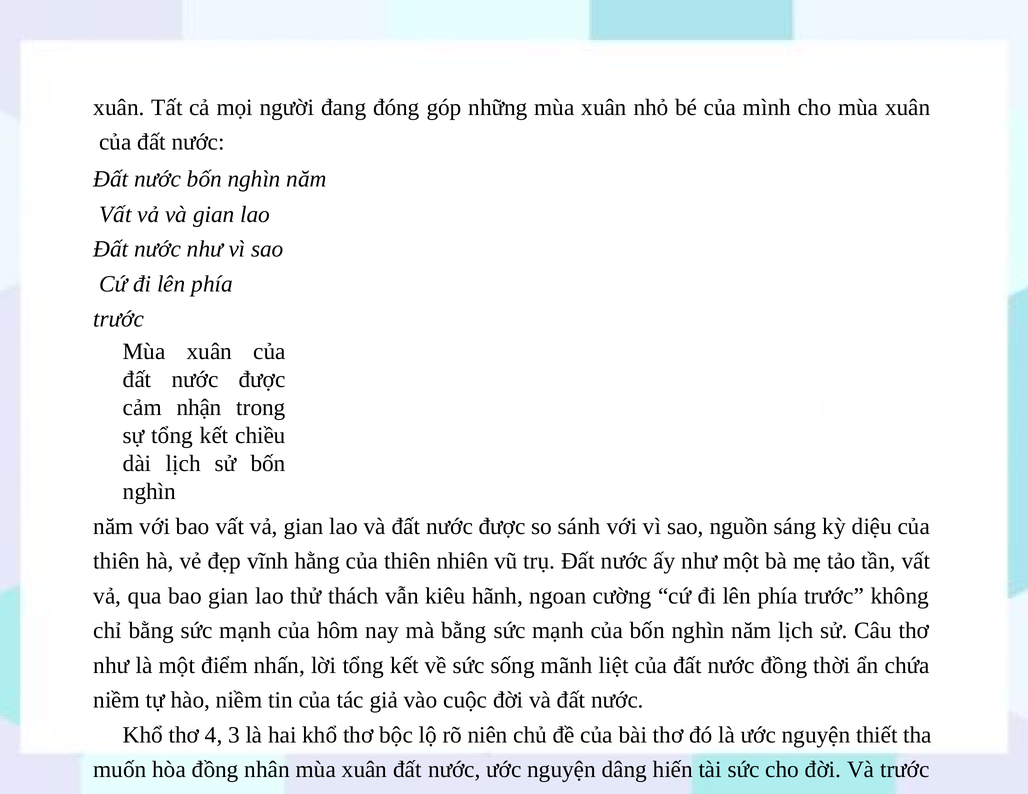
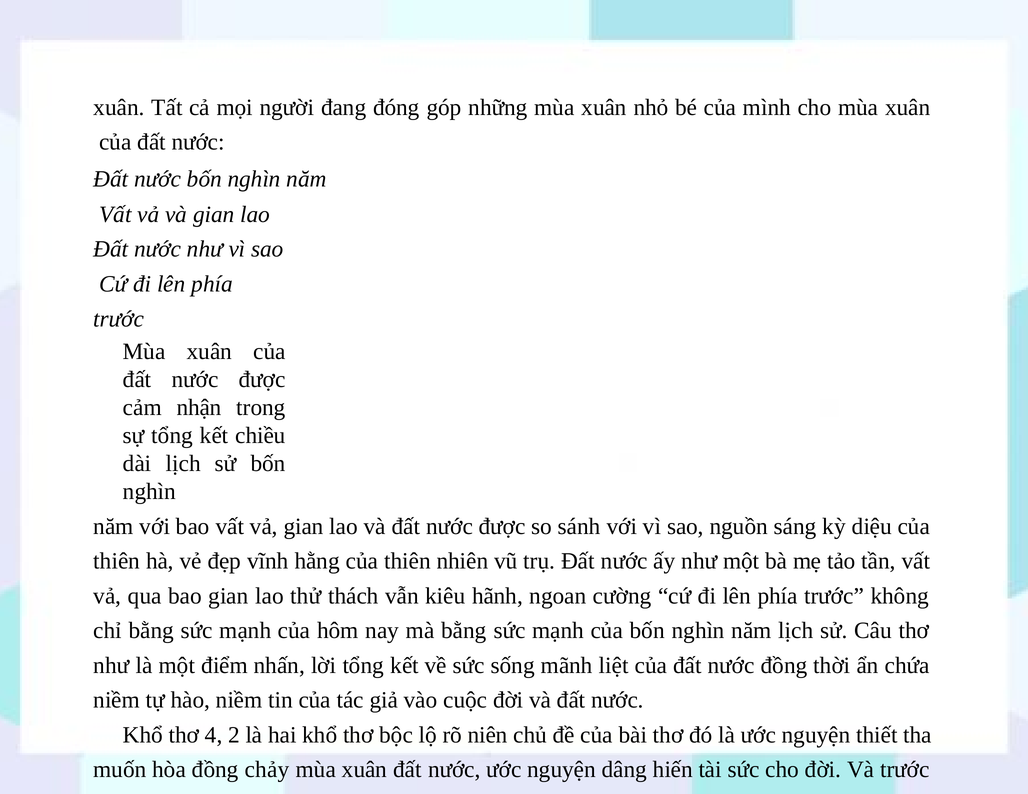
3: 3 -> 2 (234, 735)
nhân: nhân -> chảy (267, 770)
